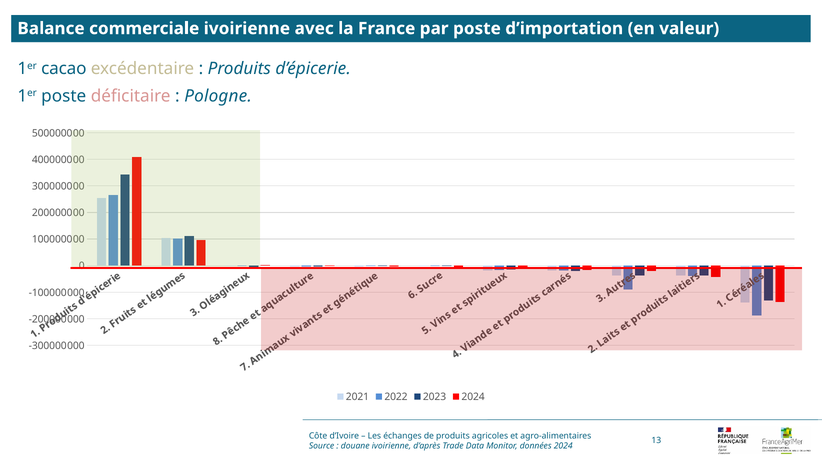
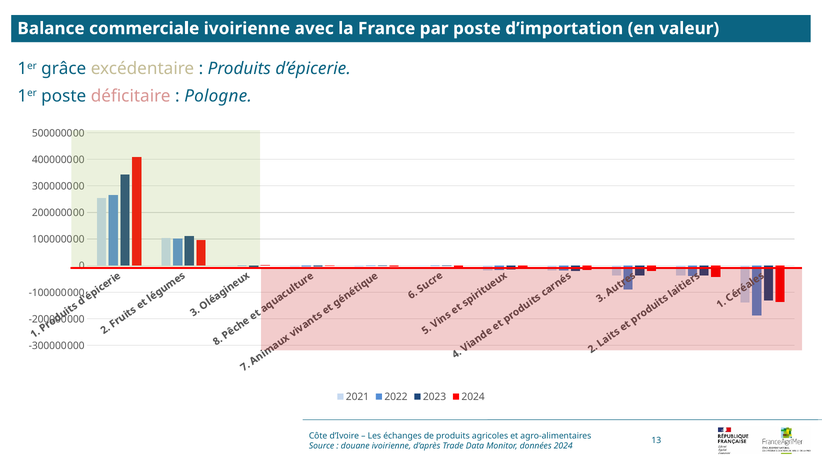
cacao: cacao -> grâce (64, 69)
